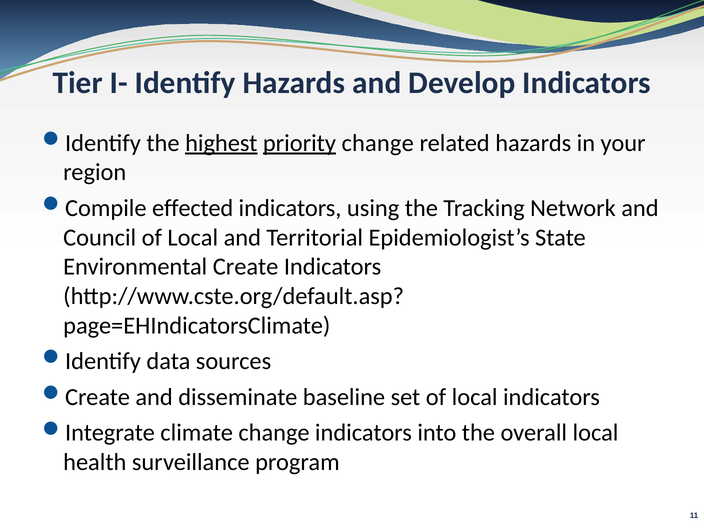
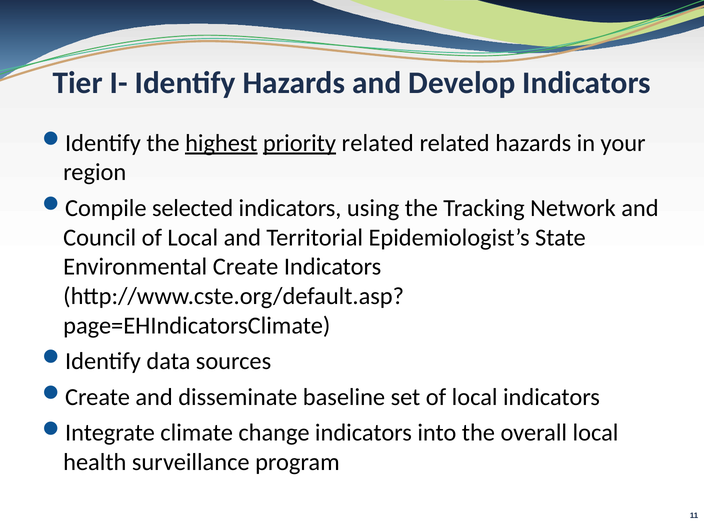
priority change: change -> related (378, 143)
effected: effected -> selected (193, 208)
